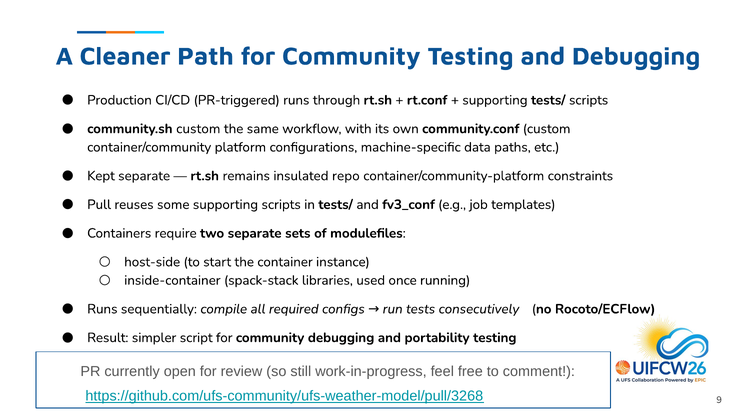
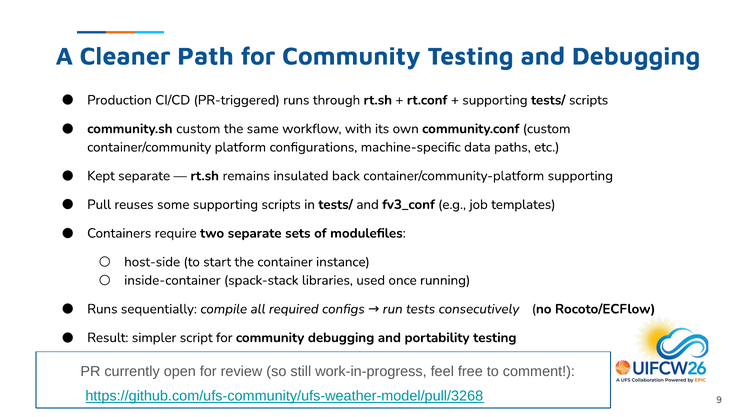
repo: repo -> back (346, 176)
container/community-platform constraints: constraints -> supporting (580, 176)
